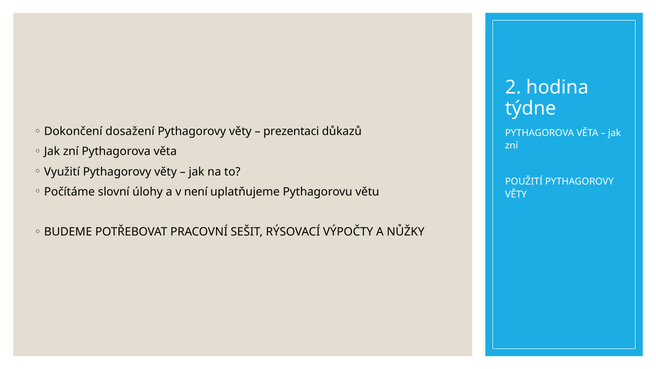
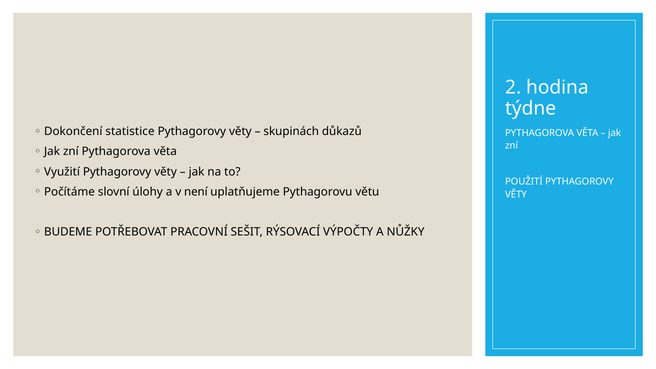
dosažení: dosažení -> statistice (130, 131)
prezentaci: prezentaci -> skupinách (291, 131)
